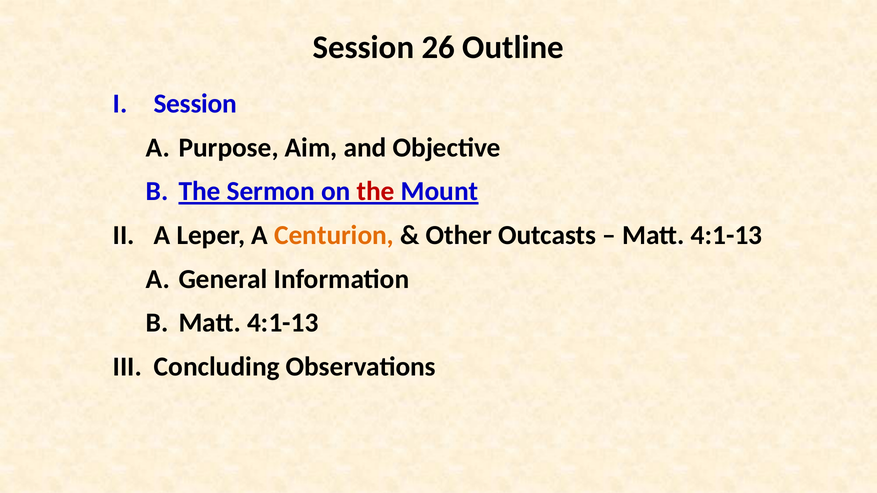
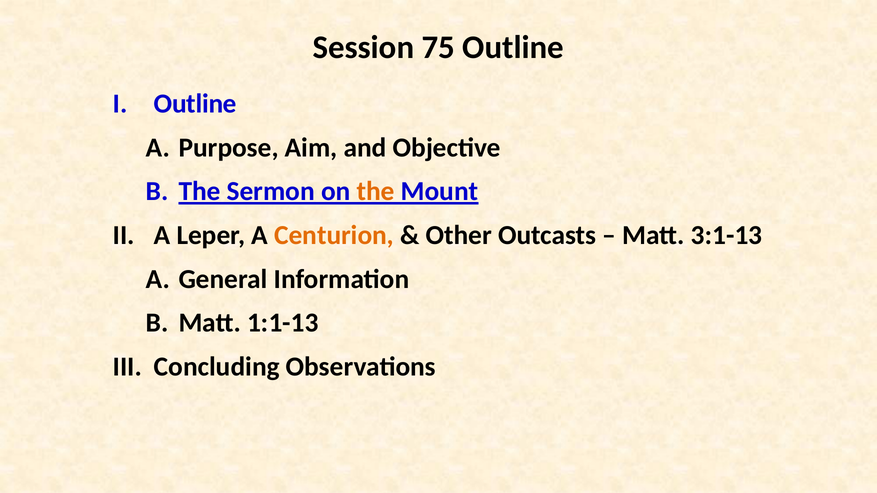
26: 26 -> 75 (438, 47)
Session: Session -> Outline (195, 104)
the colour: red -> orange (376, 191)
4:1-13: 4:1-13 -> 3:1-13 (727, 235)
4:1-13: 4:1-13 -> 1:1-13 (283, 323)
